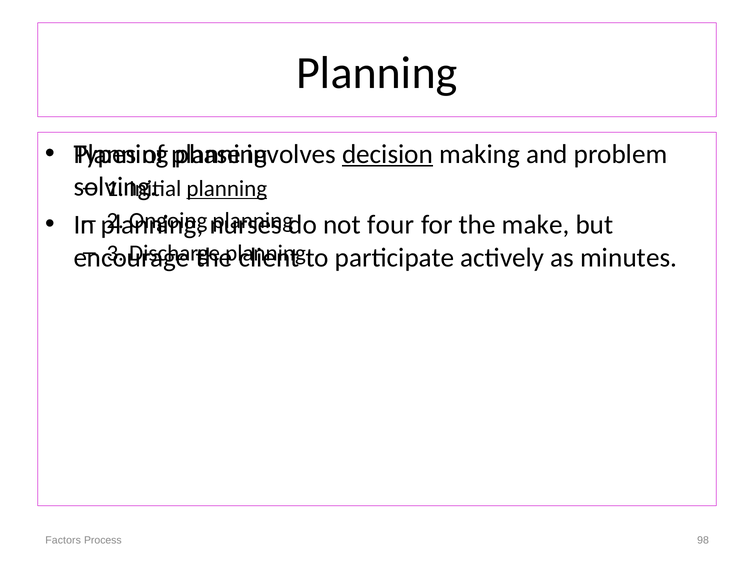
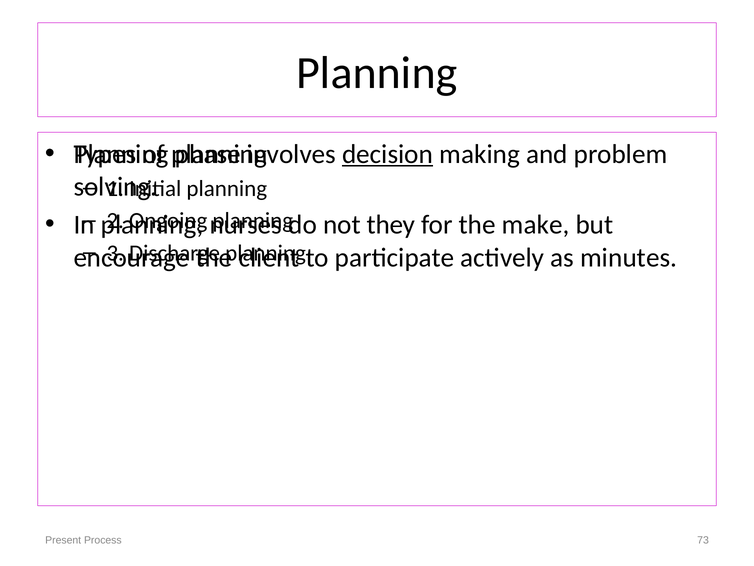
planning underline: present -> none (227, 188)
four: four -> they (391, 225)
Factors: Factors -> Present (63, 540)
98: 98 -> 73 (703, 540)
